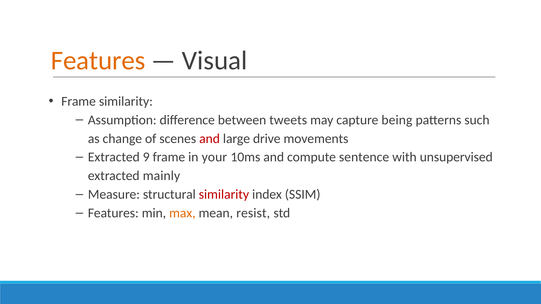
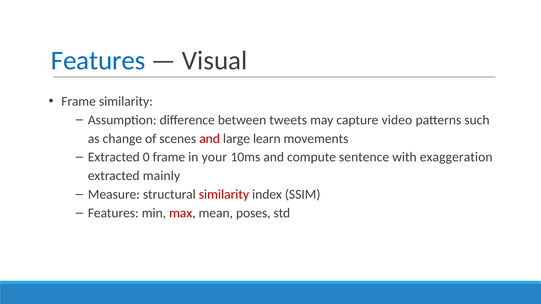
Features colour: orange -> blue (98, 61)
being: being -> video (397, 120)
drive: drive -> learn (267, 139)
9: 9 -> 0 (146, 157)
unsupervised: unsupervised -> exaggeration (456, 157)
max colour: orange -> red (182, 213)
resist: resist -> poses (253, 213)
